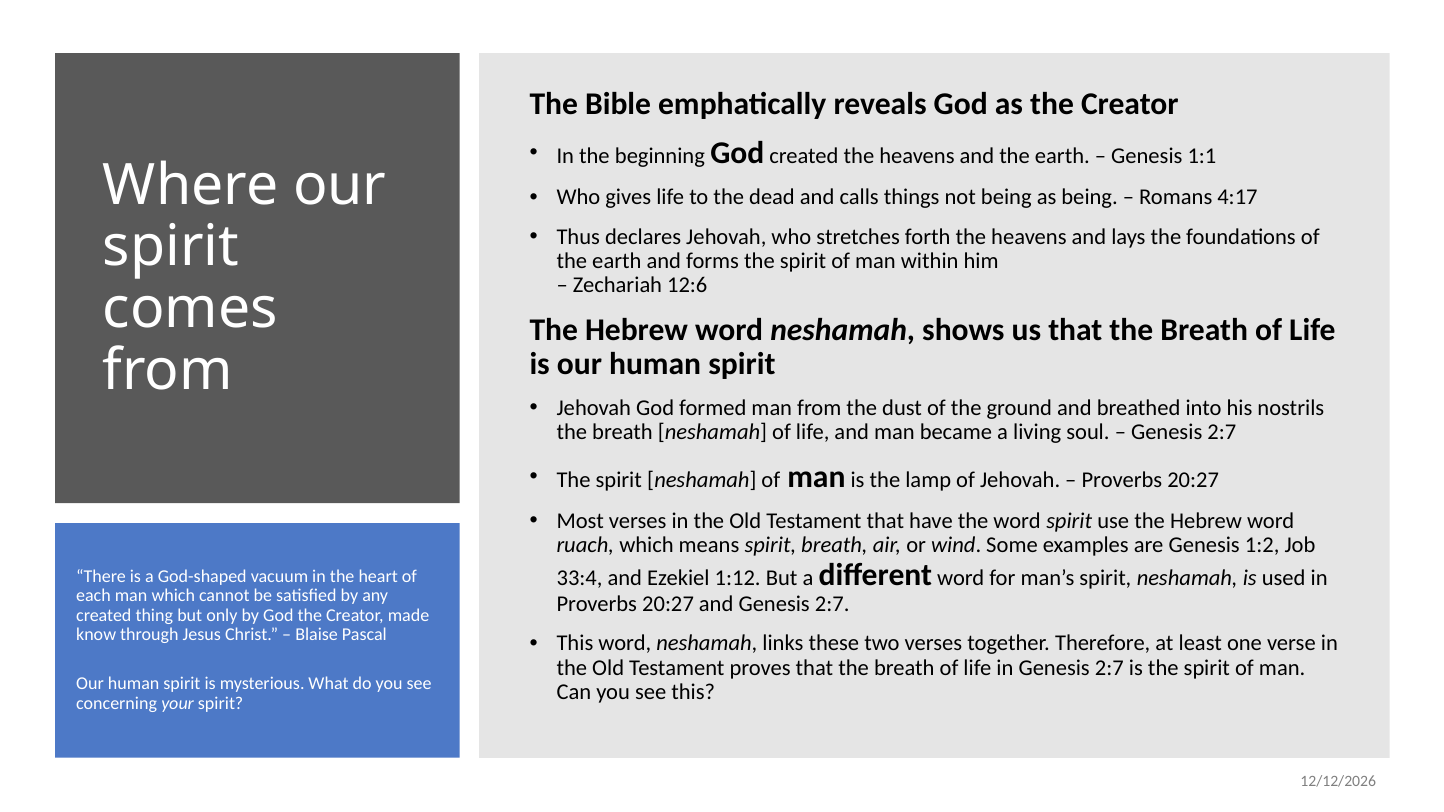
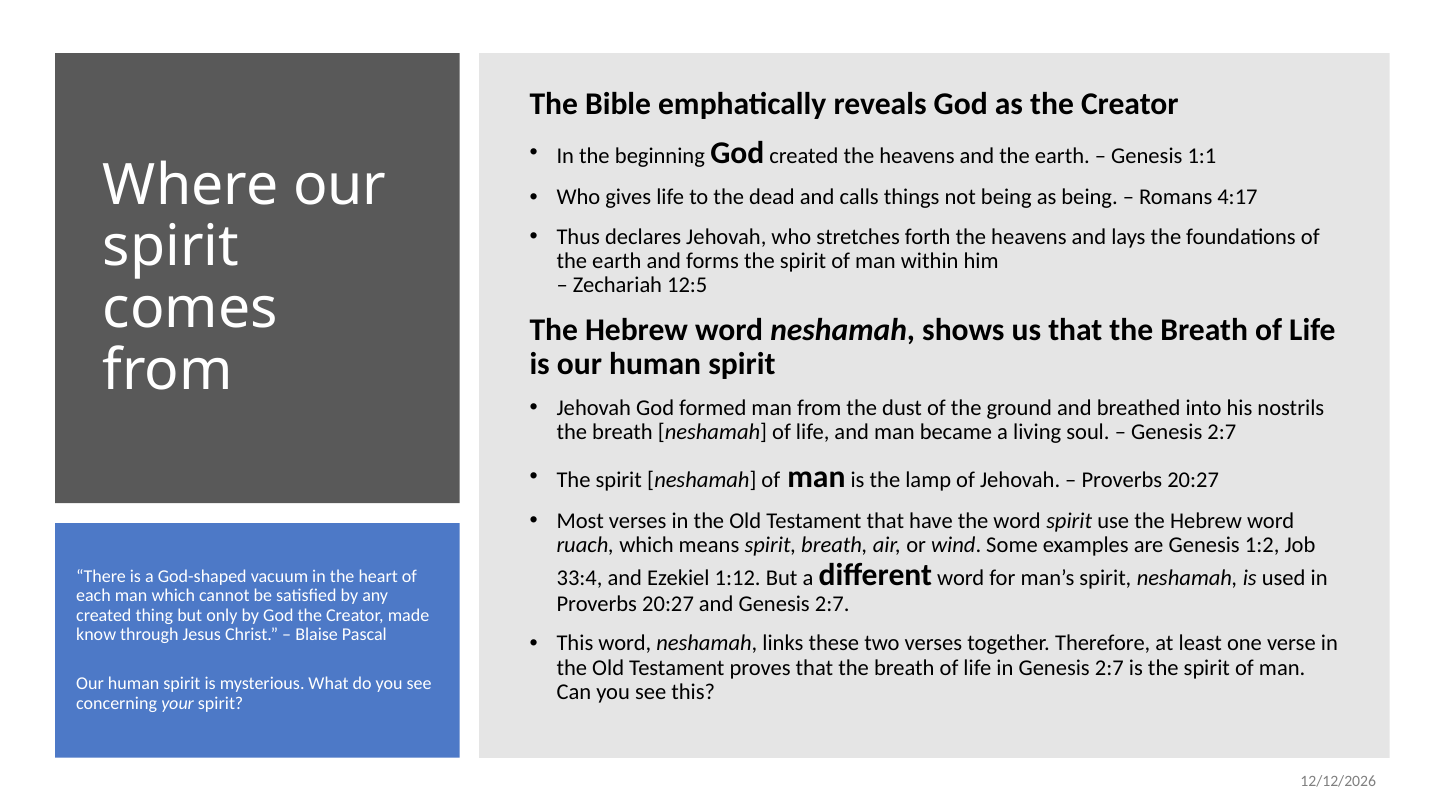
12:6: 12:6 -> 12:5 (687, 286)
